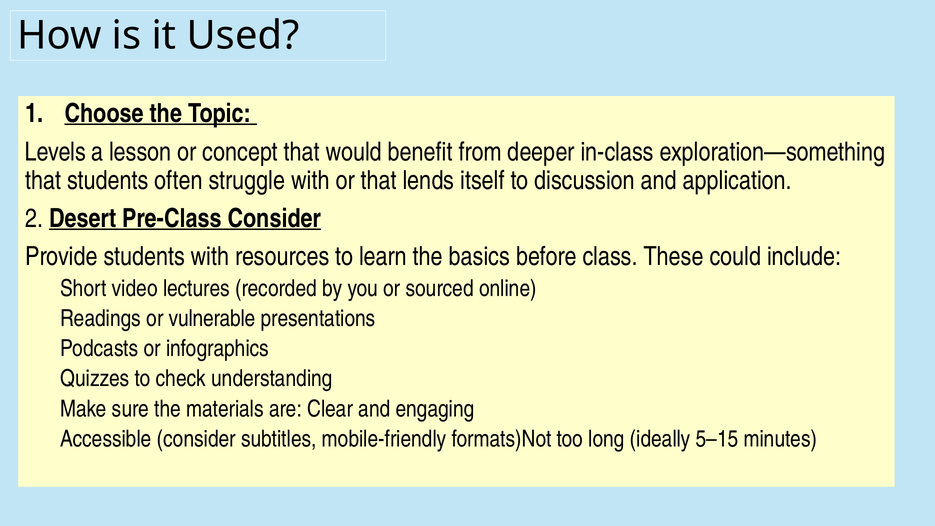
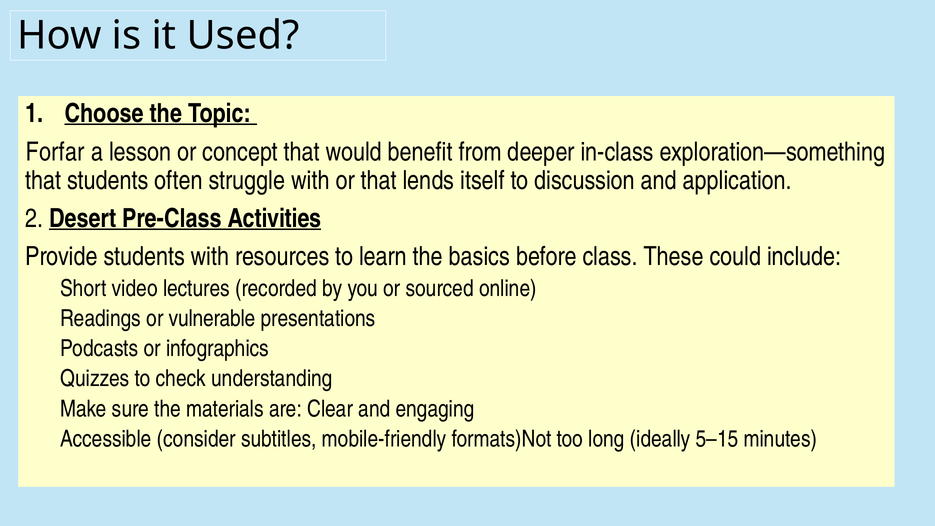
Levels: Levels -> Forfar (55, 152)
Pre-Class Consider: Consider -> Activities (275, 218)
